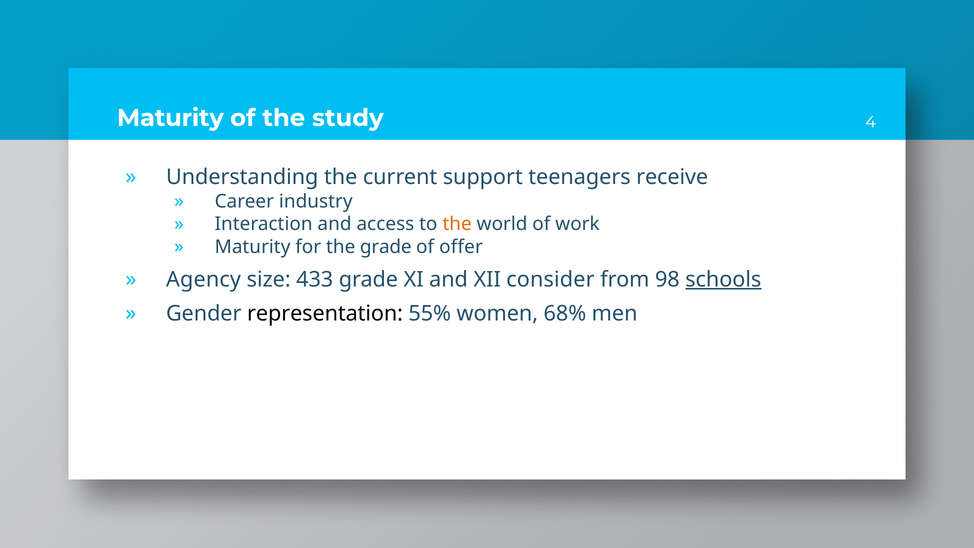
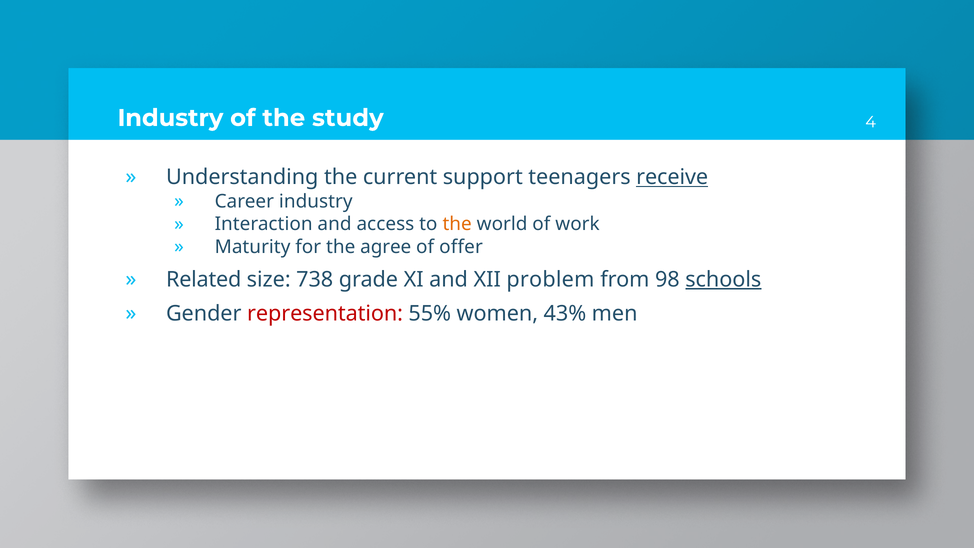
Maturity: Maturity -> Industry (170, 118)
receive underline: none -> present (672, 177)
the grade: grade -> agree (386, 247)
Agency: Agency -> Related (204, 279)
433: 433 -> 738 (315, 279)
consider: consider -> problem (550, 279)
representation colour: black -> red (325, 313)
68%: 68% -> 43% (565, 313)
